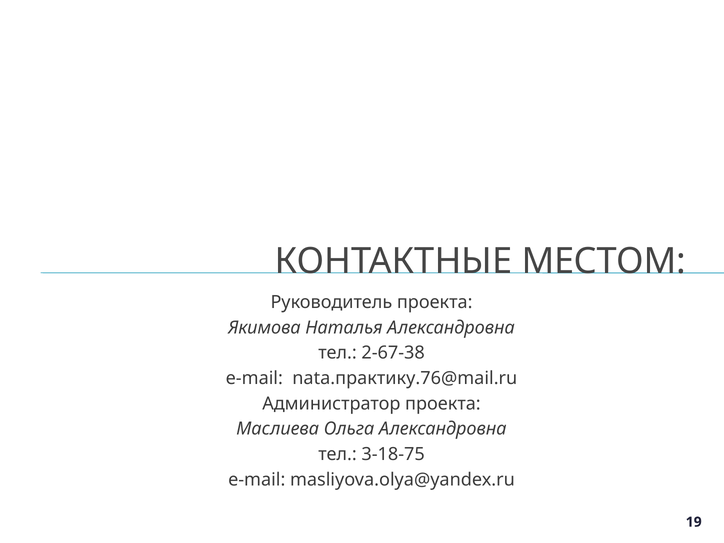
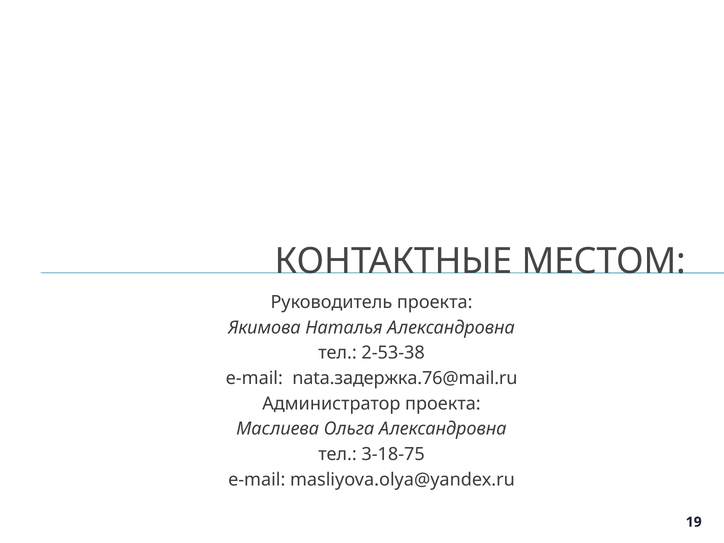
2-67-38: 2-67-38 -> 2-53-38 (393, 353)
nata.практику.76@mail.ru: nata.практику.76@mail.ru -> nata.задержка.76@mail.ru (405, 378)
